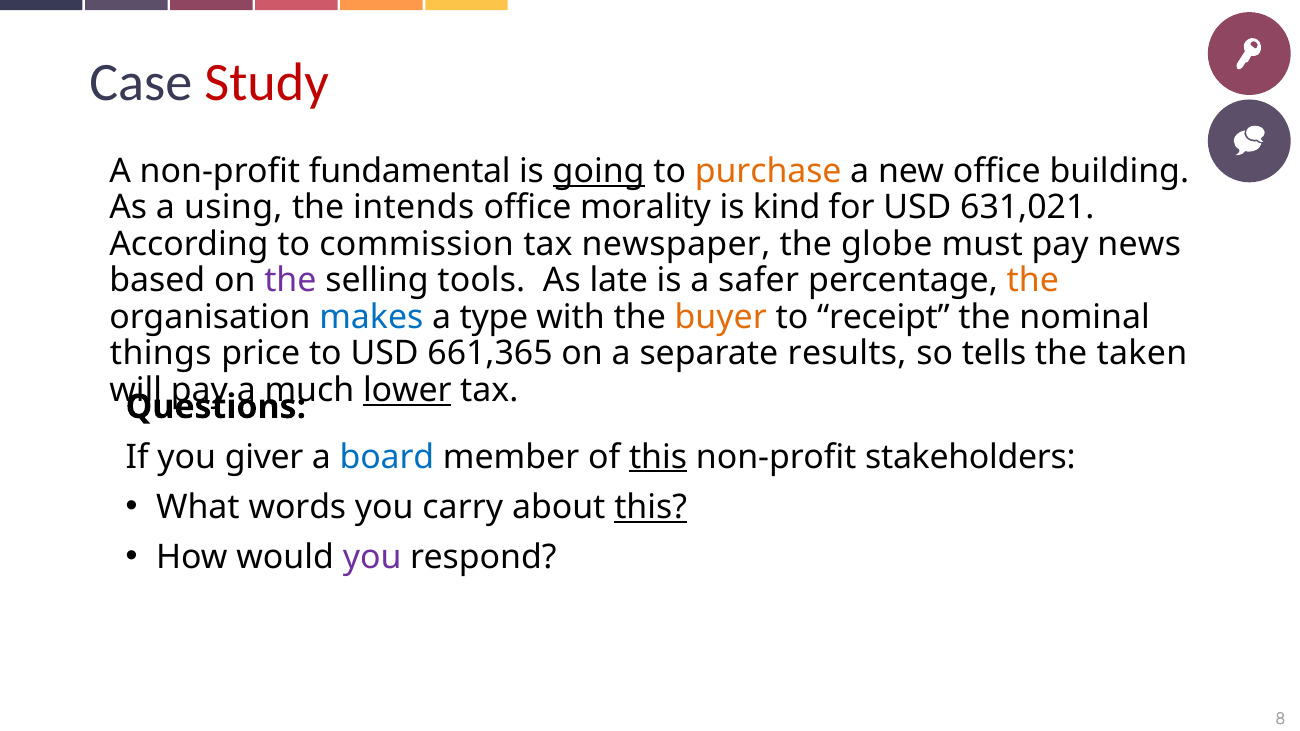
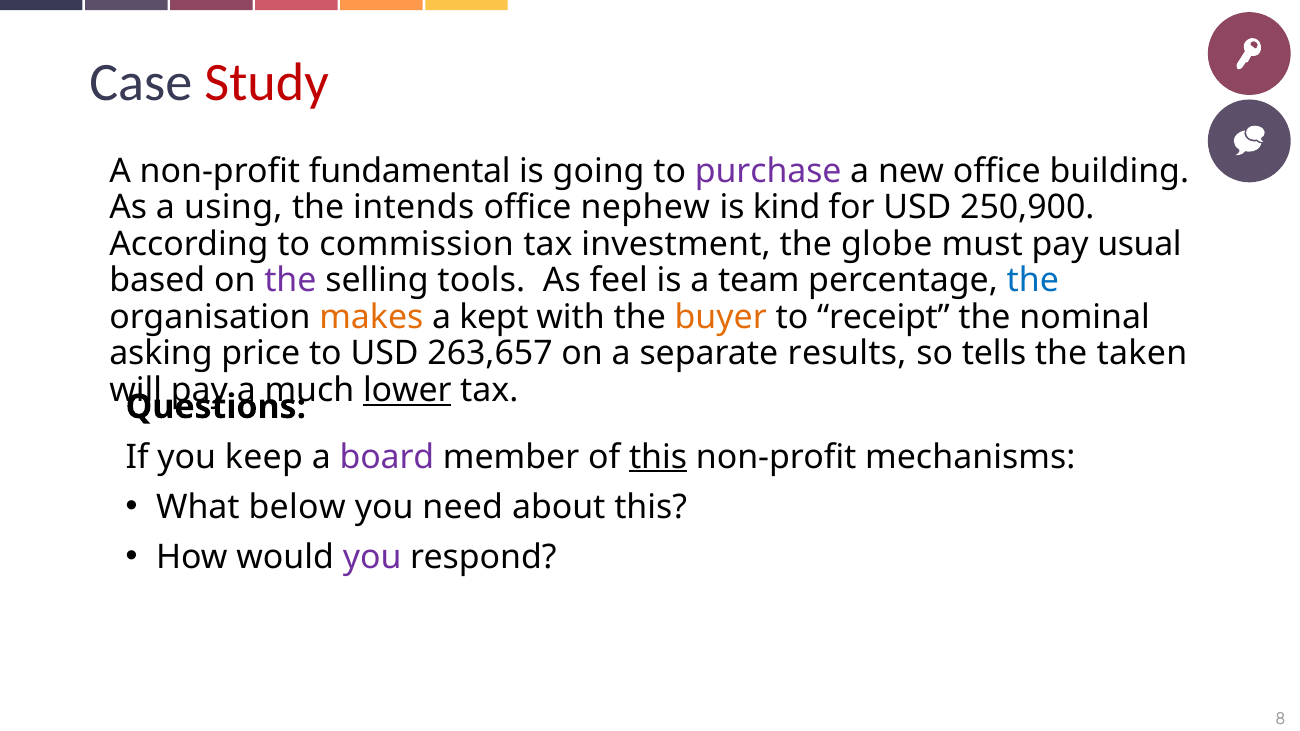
going underline: present -> none (599, 171)
purchase colour: orange -> purple (768, 171)
morality: morality -> nephew (645, 208)
631,021: 631,021 -> 250,900 (1027, 208)
newspaper: newspaper -> investment (676, 244)
news: news -> usual (1139, 244)
late: late -> feel (619, 281)
safer: safer -> team (759, 281)
the colour: orange -> blue (1033, 281)
makes colour: blue -> orange (371, 317)
type: type -> kept (494, 317)
things: things -> asking (161, 354)
661,365: 661,365 -> 263,657 (490, 354)
giver: giver -> keep (264, 457)
board colour: blue -> purple (387, 457)
stakeholders: stakeholders -> mechanisms (970, 457)
words: words -> below (297, 507)
carry: carry -> need (463, 507)
this underline: present -> none (651, 507)
